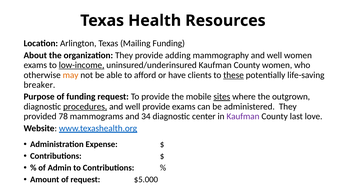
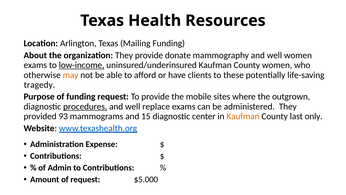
adding: adding -> donate (178, 55)
these underline: present -> none (234, 75)
breaker: breaker -> tragedy (39, 85)
sites underline: present -> none (222, 97)
well provide: provide -> replace (156, 106)
78: 78 -> 93 (63, 116)
34: 34 -> 15 (146, 116)
Kaufman colour: purple -> orange (243, 116)
love: love -> only (314, 116)
